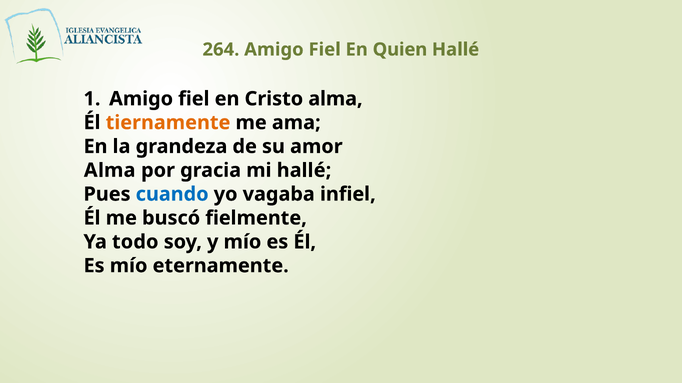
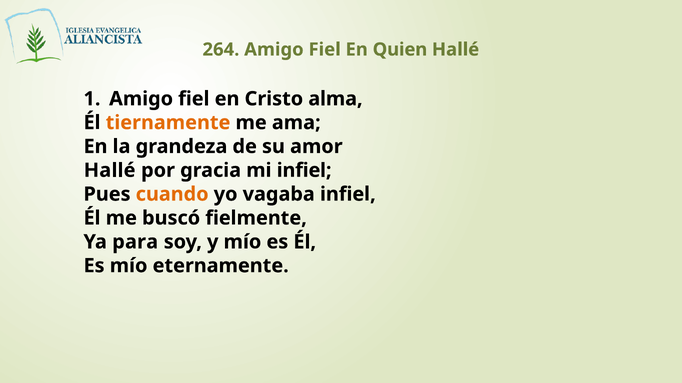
Alma: Alma -> Hallé (110, 171)
mi hallé: hallé -> infiel (304, 171)
cuando colour: blue -> orange (172, 194)
todo: todo -> para (135, 242)
